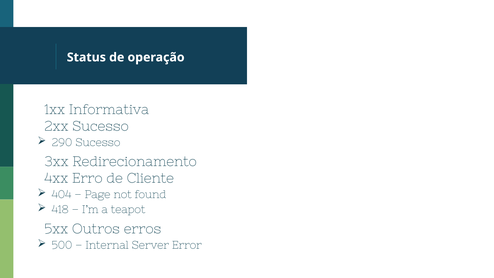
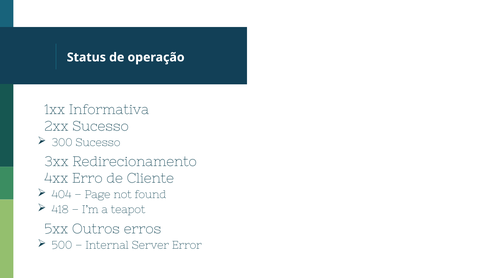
290: 290 -> 300 (62, 143)
